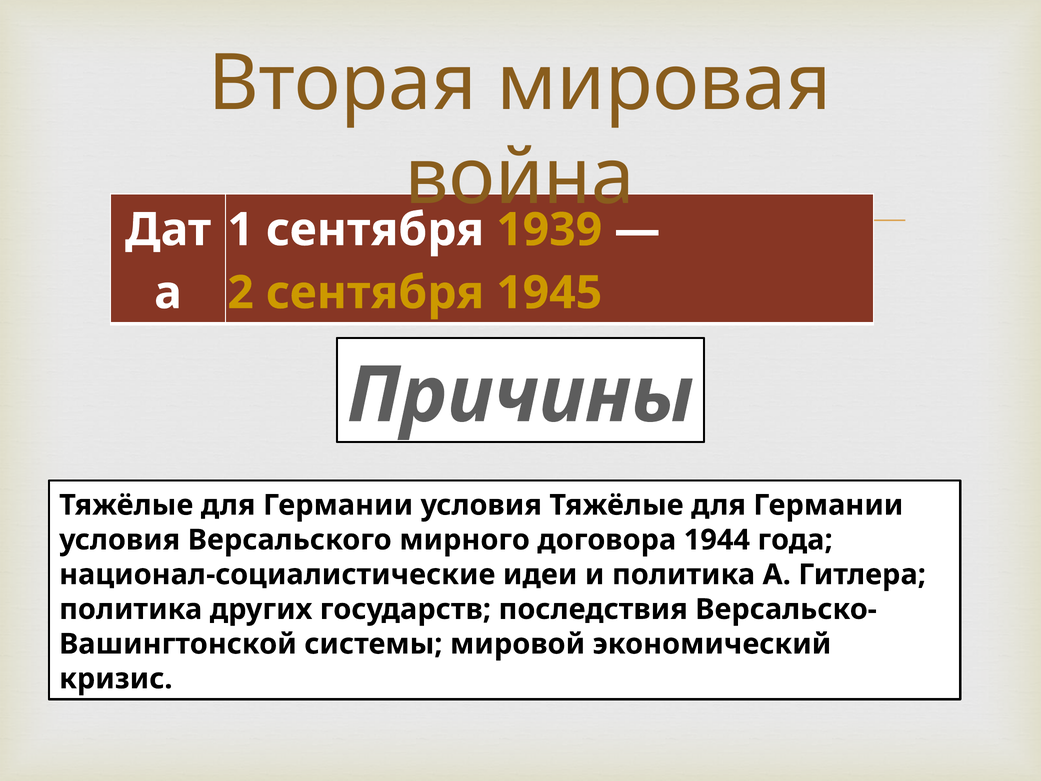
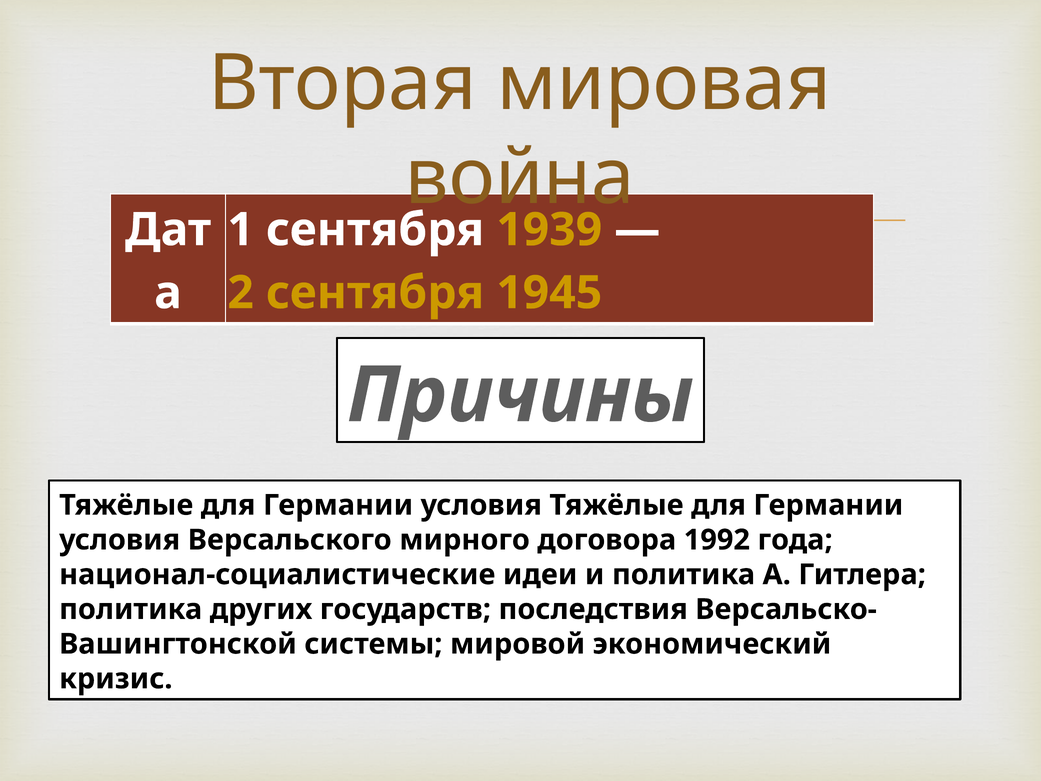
1944: 1944 -> 1992 (717, 540)
